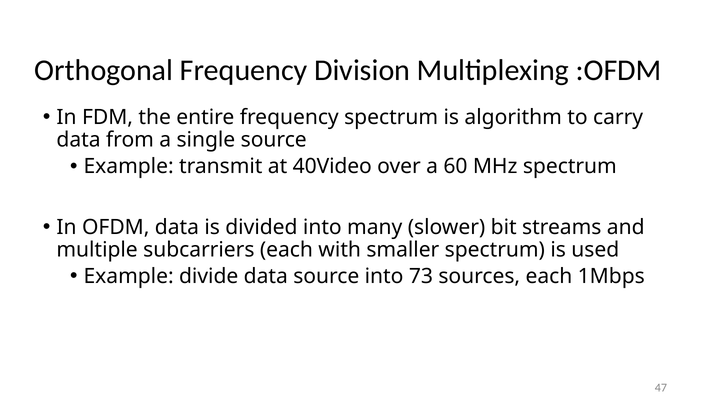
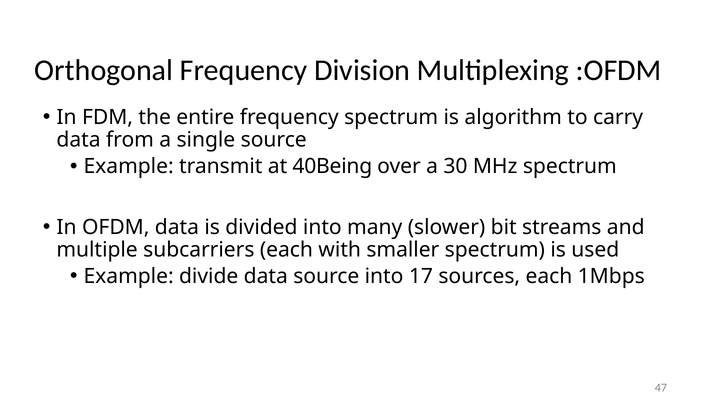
40Video: 40Video -> 40Being (332, 167)
60: 60 -> 30 (455, 167)
73: 73 -> 17 (421, 276)
